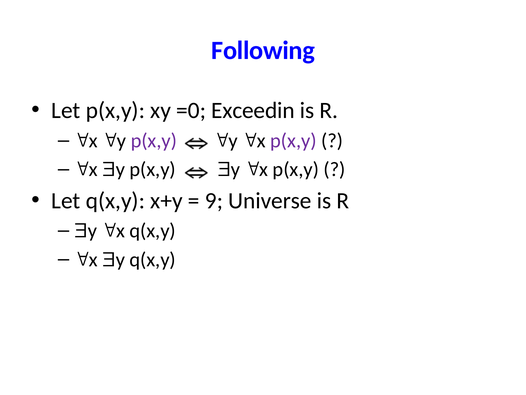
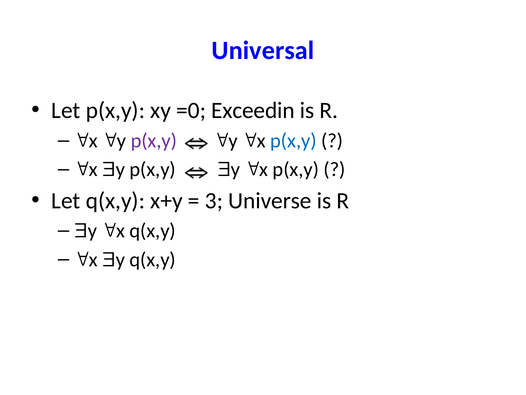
Following: Following -> Universal (263, 51)
p(x,y colour: purple -> blue (293, 141)
9: 9 -> 3 (214, 200)
